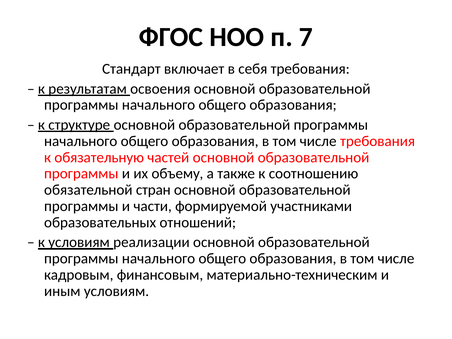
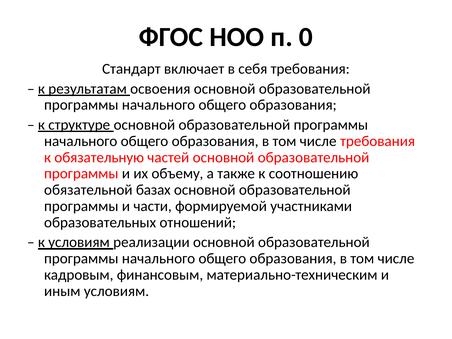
7: 7 -> 0 (306, 37)
стран: стран -> базах (153, 190)
